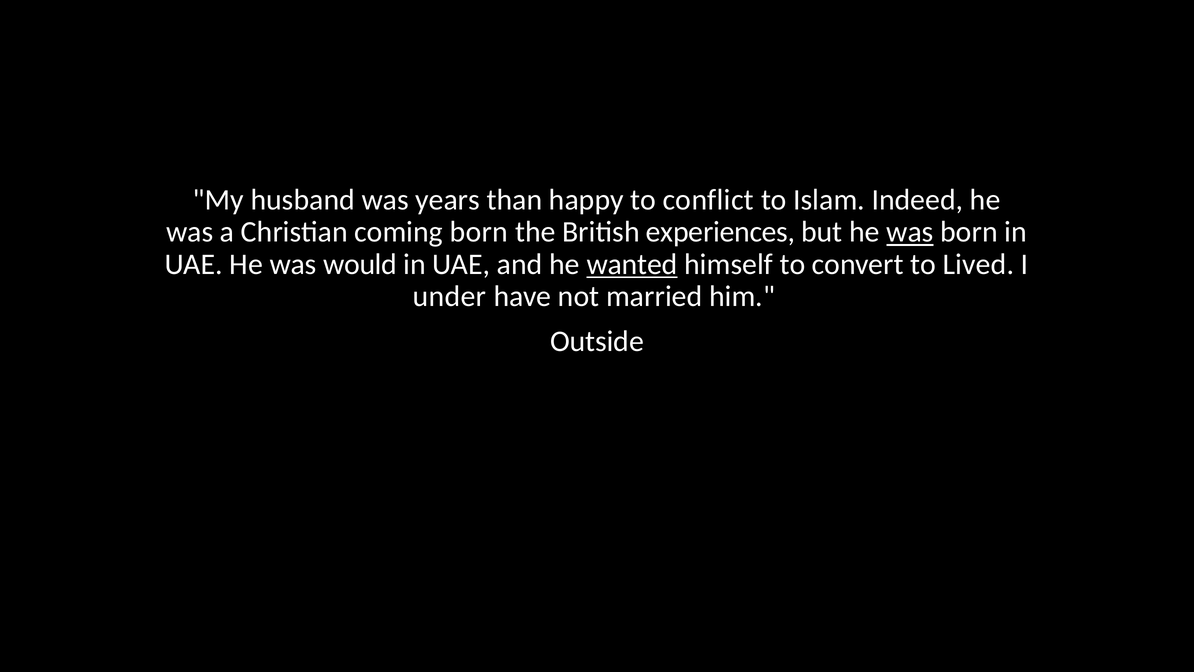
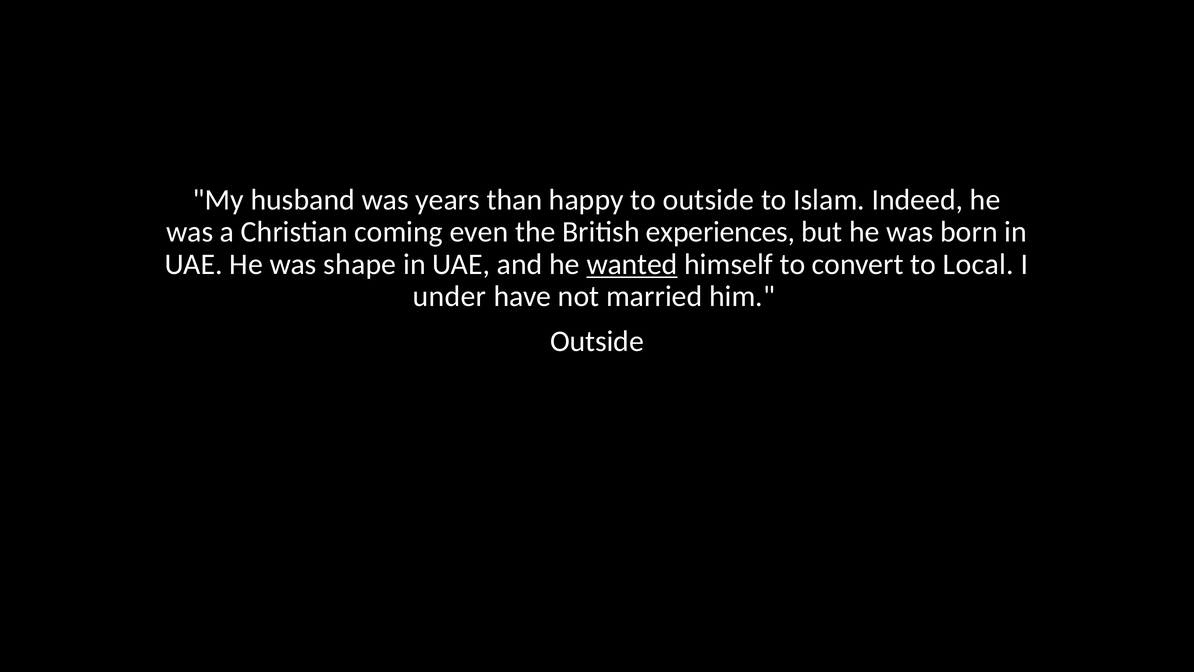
to conflict: conflict -> outside (708, 200)
coming born: born -> even (479, 232)
was underline: present -> none (910, 232)
would: would -> shape (360, 264)
Lived: Lived -> Local (978, 264)
